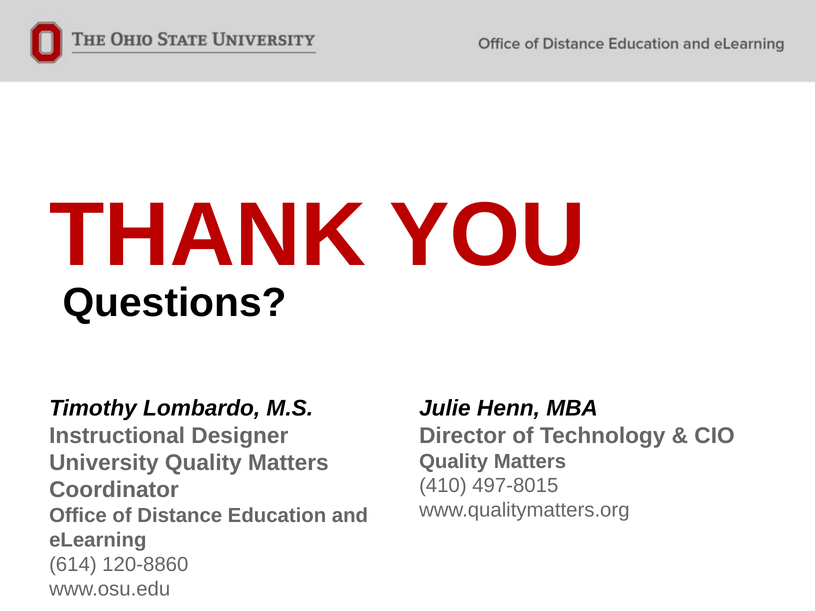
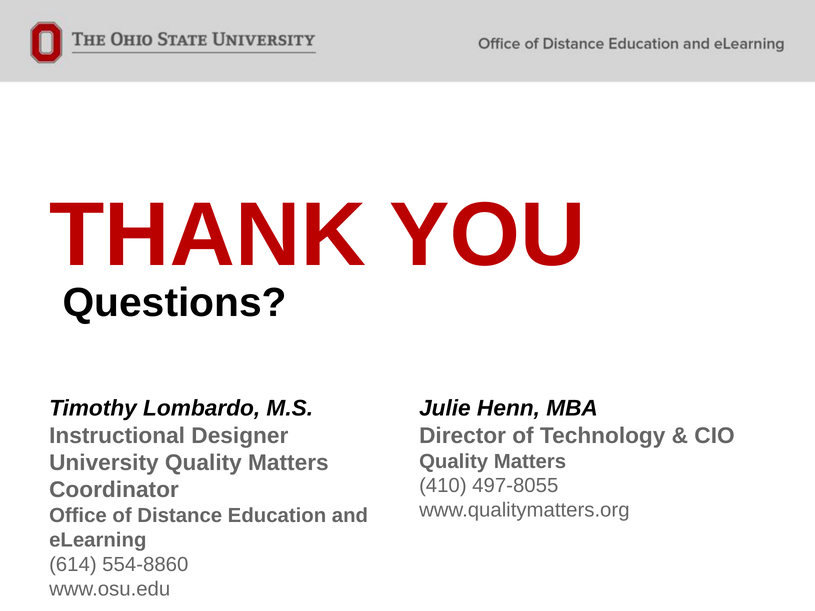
497-8015: 497-8015 -> 497-8055 (515, 486)
120-8860: 120-8860 -> 554-8860 (145, 565)
